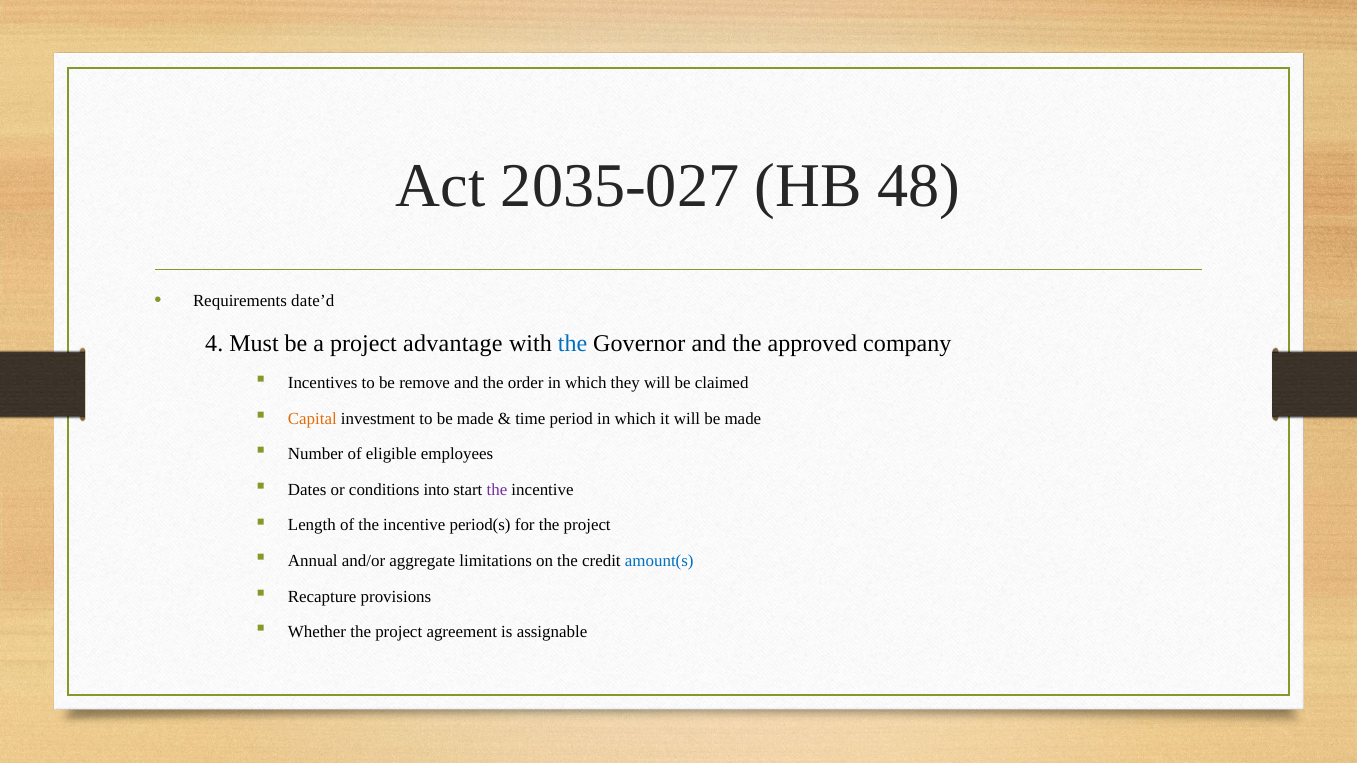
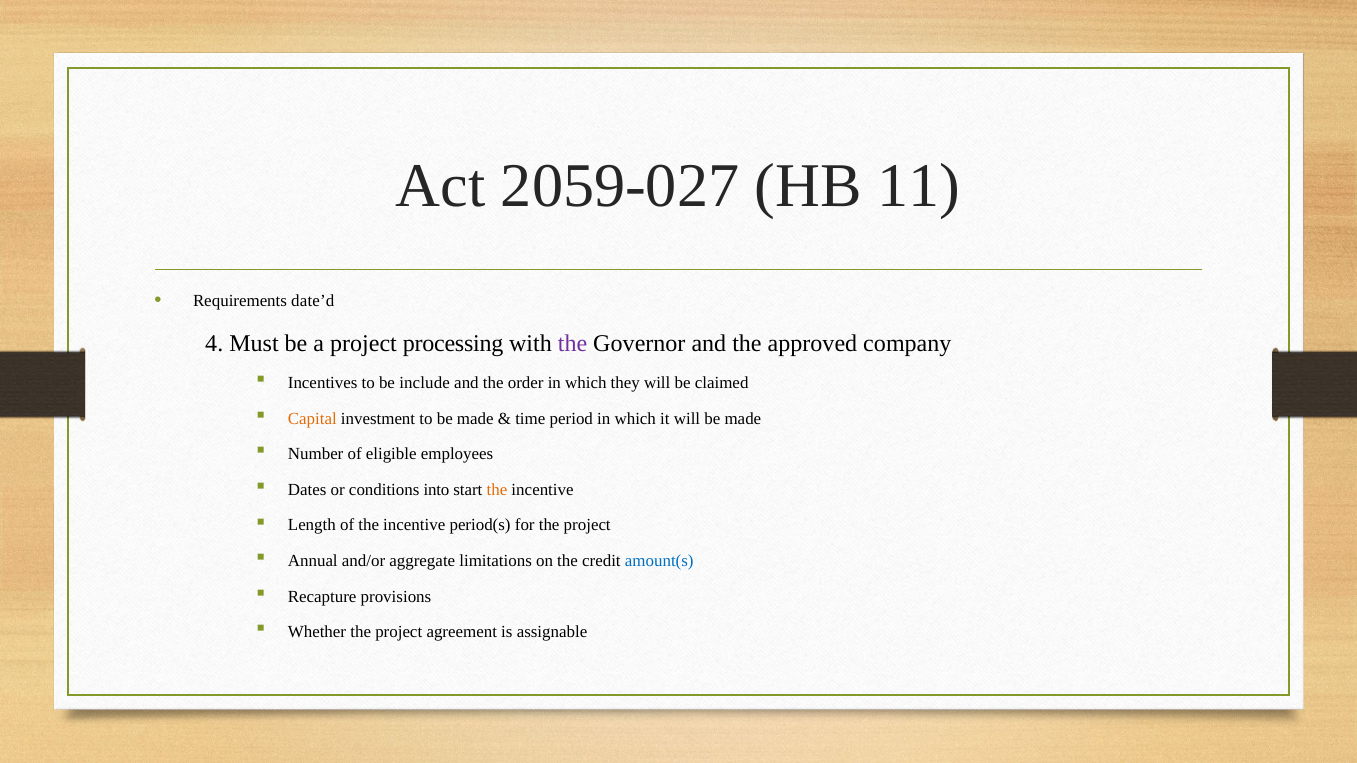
2035-027: 2035-027 -> 2059-027 (620, 186)
48: 48 -> 11 (919, 186)
advantage: advantage -> processing (453, 344)
the colour: blue -> purple (573, 344)
remove: remove -> include (425, 383)
the colour: purple -> orange (497, 490)
